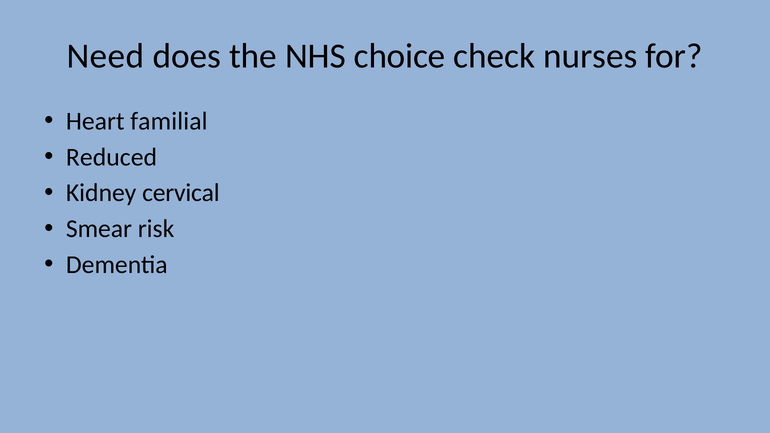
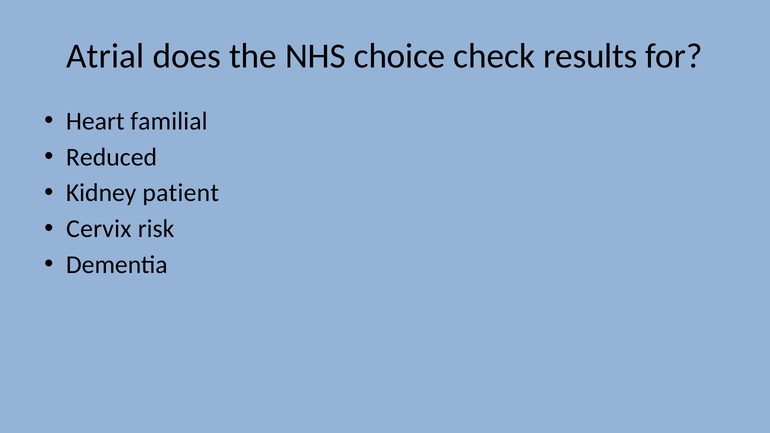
Need: Need -> Atrial (106, 56)
nurses: nurses -> results (590, 56)
cervical: cervical -> patient (181, 193)
Smear: Smear -> Cervix (99, 229)
